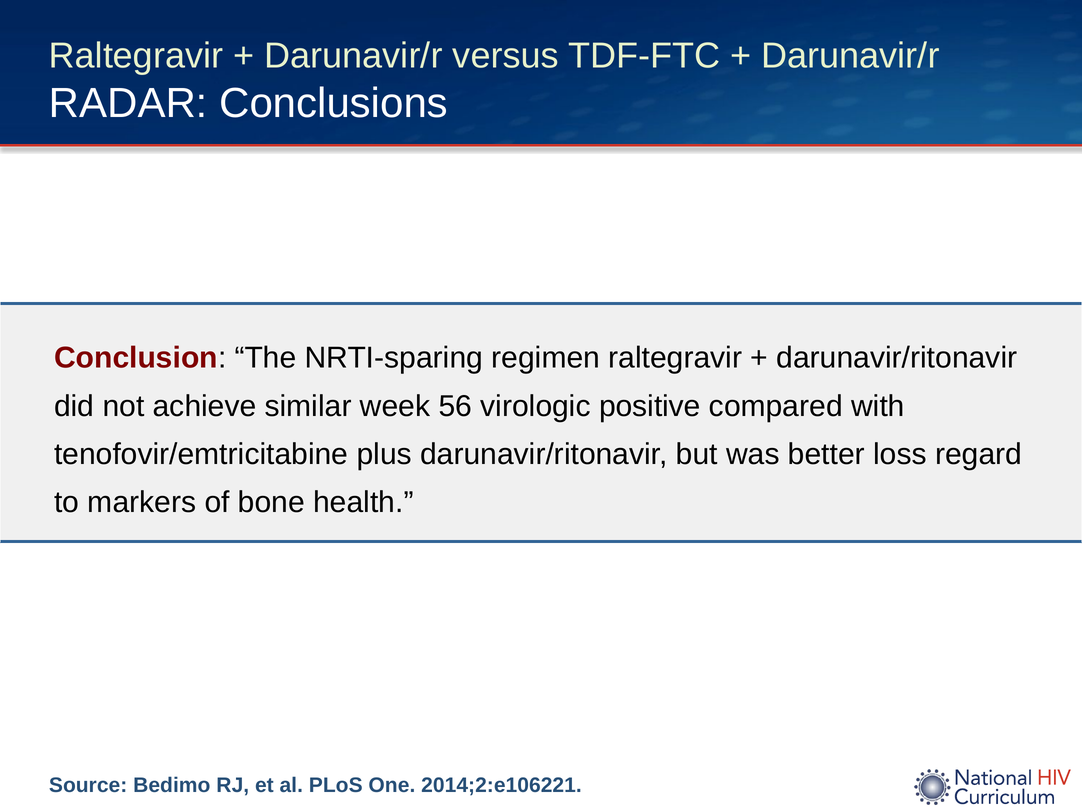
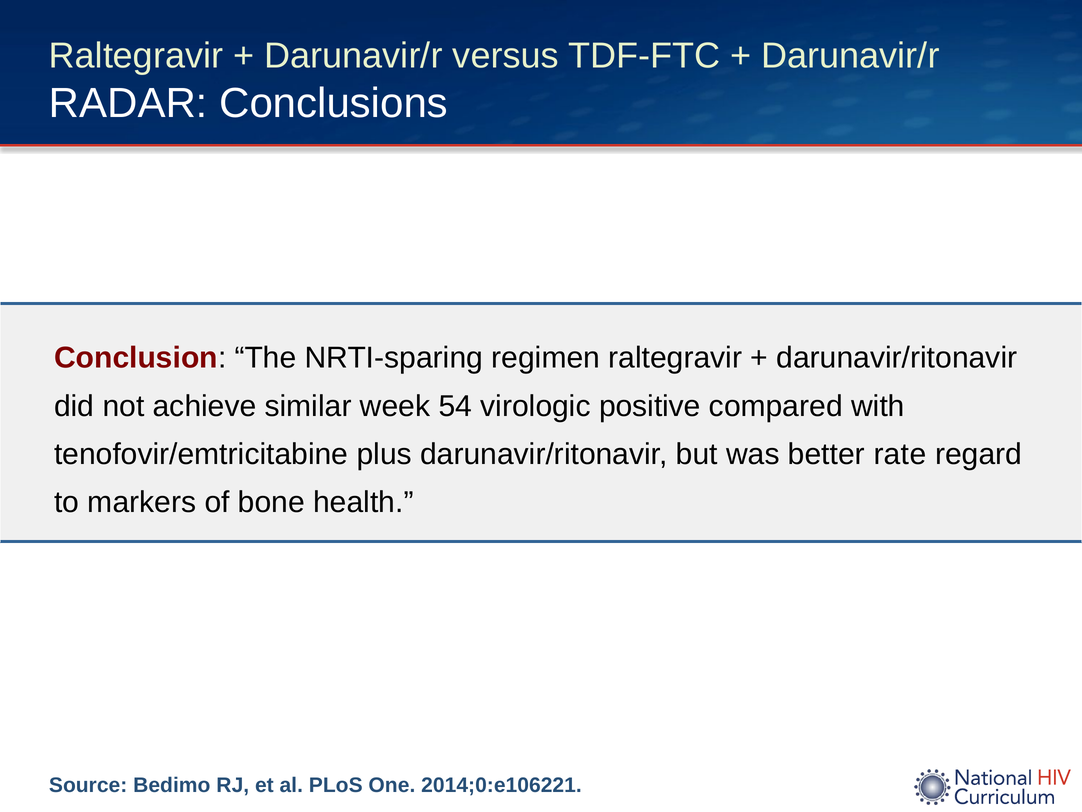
56: 56 -> 54 (455, 406)
loss: loss -> rate (900, 454)
2014;2:e106221: 2014;2:e106221 -> 2014;0:e106221 (501, 785)
